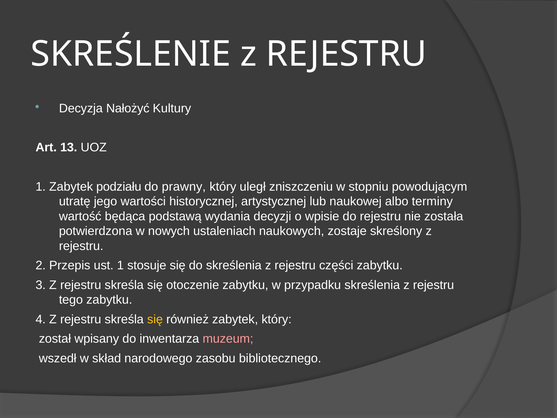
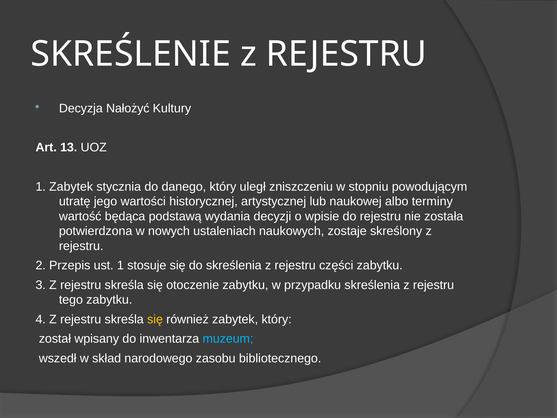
podziału: podziału -> stycznia (119, 186)
prawny: prawny -> danego (184, 186)
muzeum colour: pink -> light blue (228, 339)
